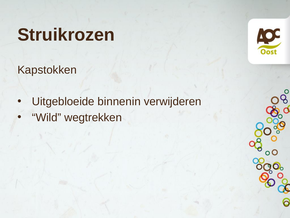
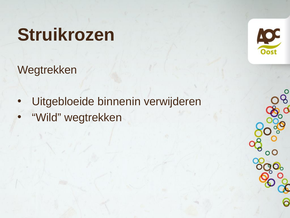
Kapstokken: Kapstokken -> Wegtrekken (47, 70)
